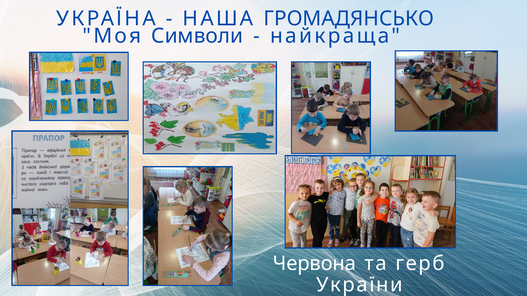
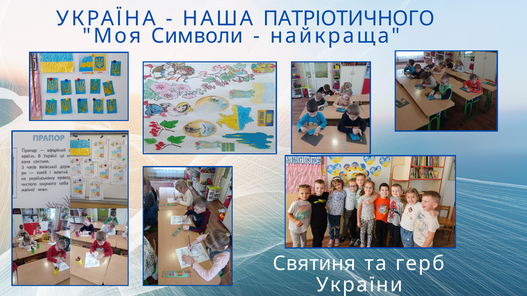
ГРОМАДЯНСЬКО: ГРОМАДЯНСЬКО -> ПАТРІОТИЧНОГО (349, 19)
Червона: Червона -> Святиня (314, 264)
